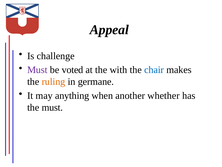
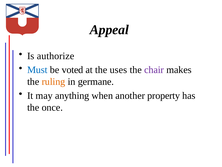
challenge: challenge -> authorize (56, 56)
Must colour: purple -> blue (37, 70)
with: with -> uses (118, 70)
chair colour: blue -> purple (154, 70)
whether: whether -> property (164, 95)
the must: must -> once (52, 107)
